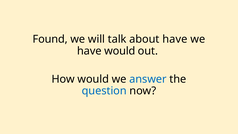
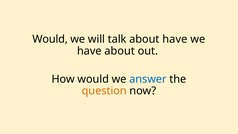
Found: Found -> Would (50, 39)
have would: would -> about (120, 51)
question colour: blue -> orange (104, 91)
